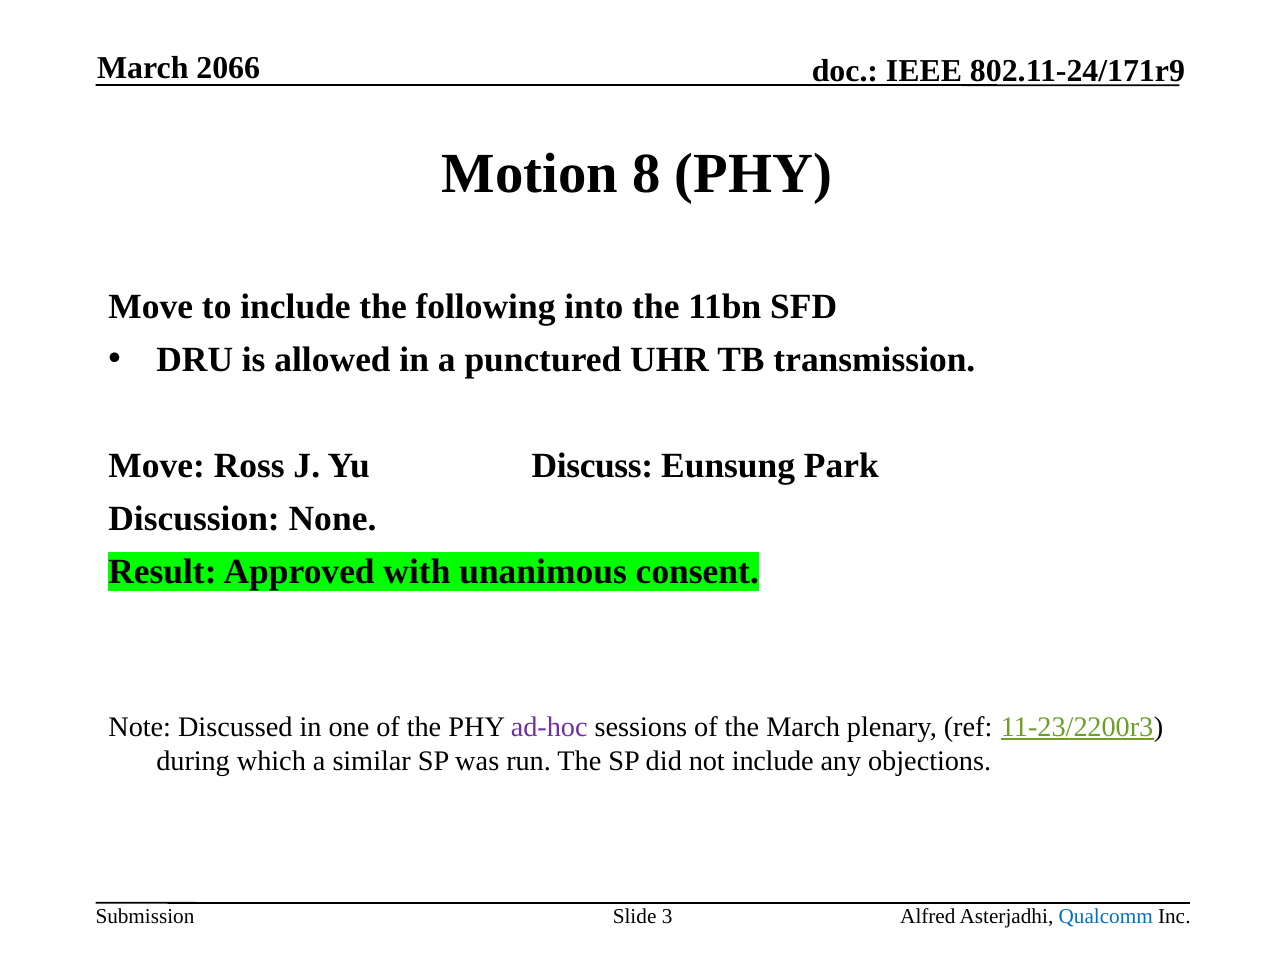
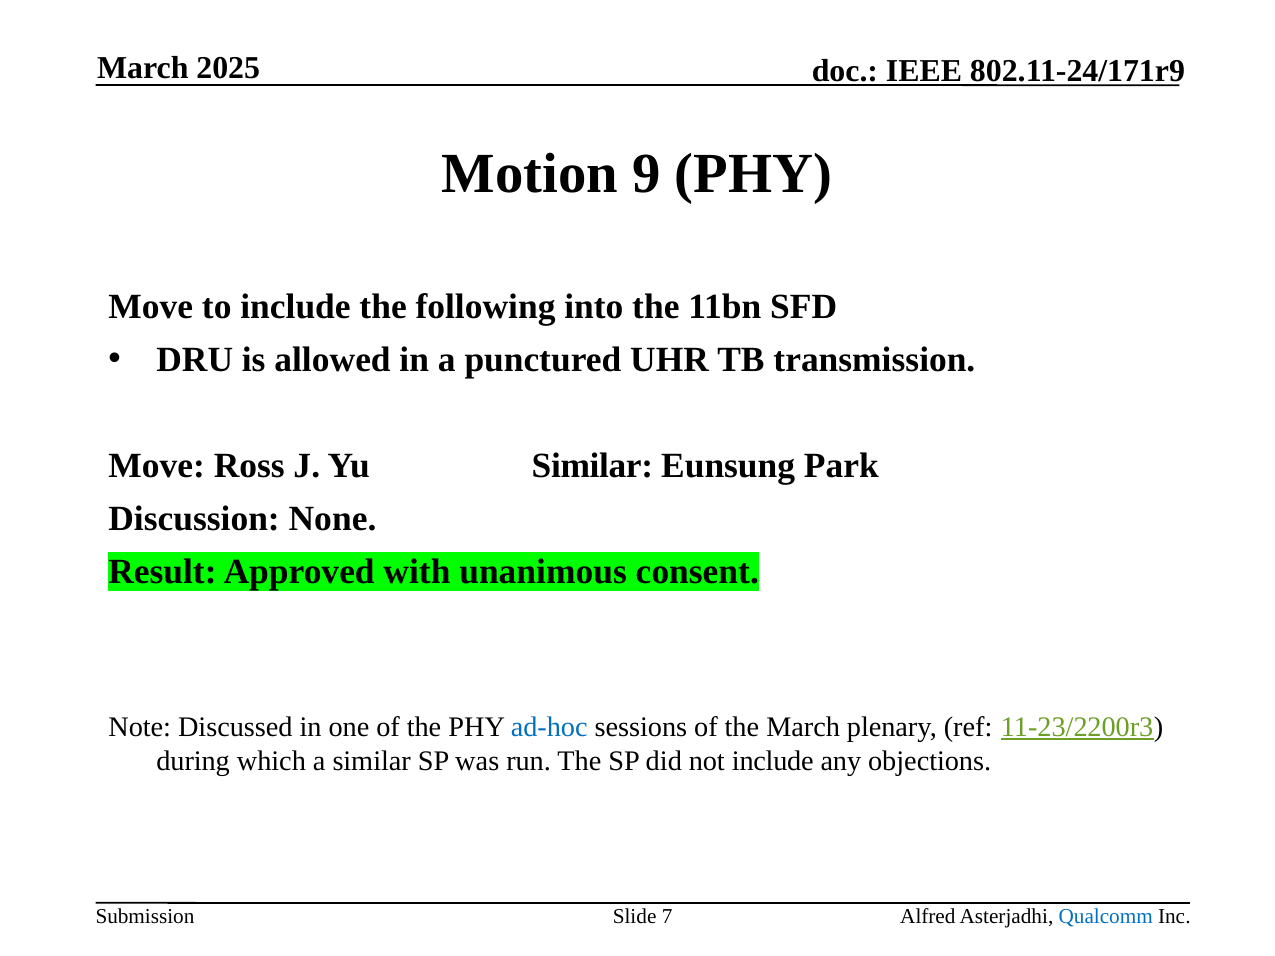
2066: 2066 -> 2025 (228, 68)
8: 8 -> 9 (647, 174)
Yu Discuss: Discuss -> Similar (592, 466)
ad-hoc colour: purple -> blue (549, 727)
3: 3 -> 7 (667, 917)
